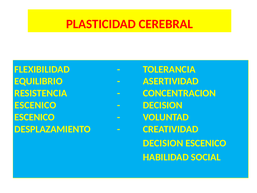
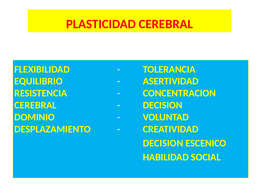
ESCENICO: ESCENICO -> CEREBRAL (35, 105)
ESCENICO: ESCENICO -> DOMINIO (35, 117)
